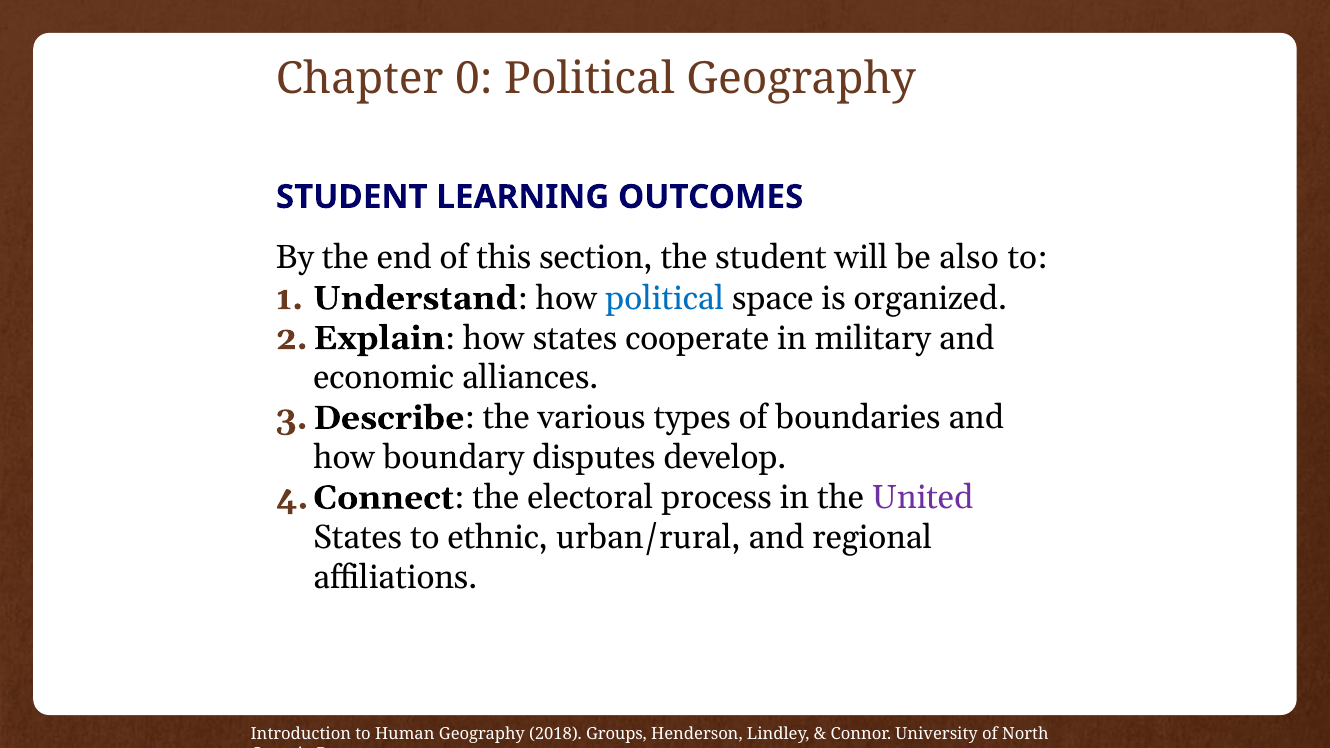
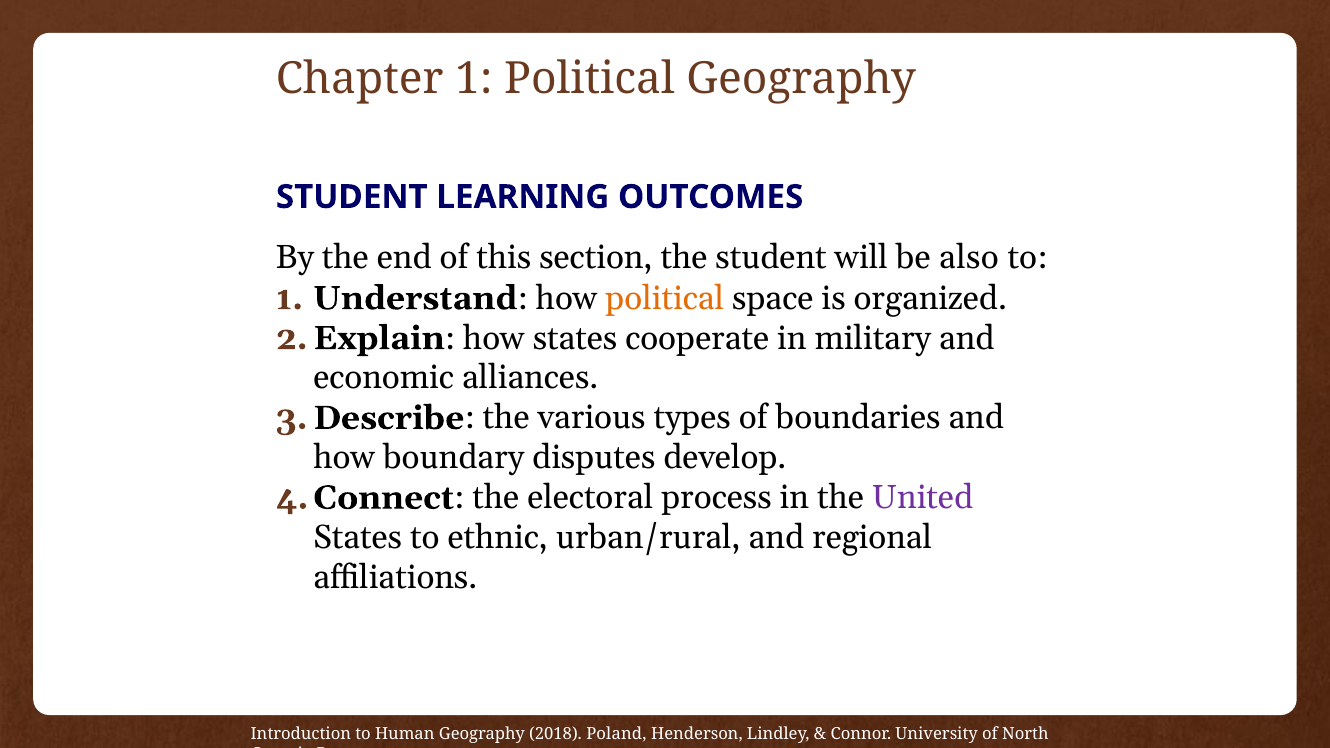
Chapter 0: 0 -> 1 (474, 79)
political colour: blue -> orange (665, 298)
Groups: Groups -> Poland (616, 734)
